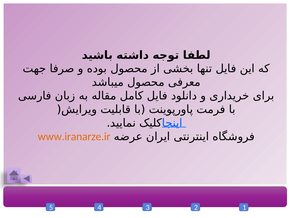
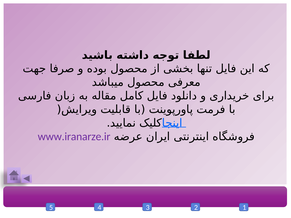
www.iranarze.ir colour: orange -> purple (74, 137)
